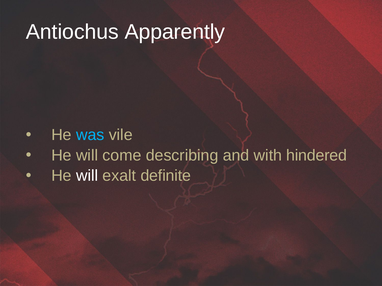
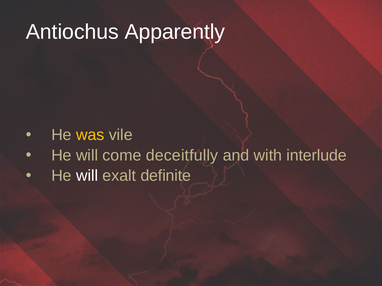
was colour: light blue -> yellow (90, 135)
describing: describing -> deceitfully (182, 156)
hindered: hindered -> interlude (317, 156)
